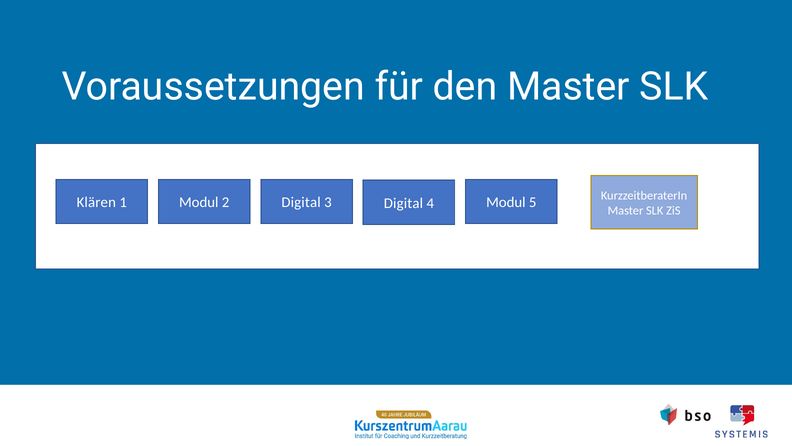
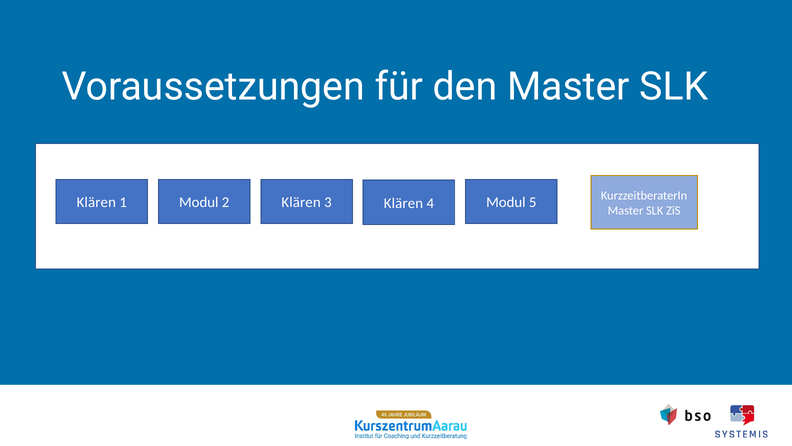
2 Digital: Digital -> Klären (301, 202)
Digital: Digital -> Klären (403, 203)
